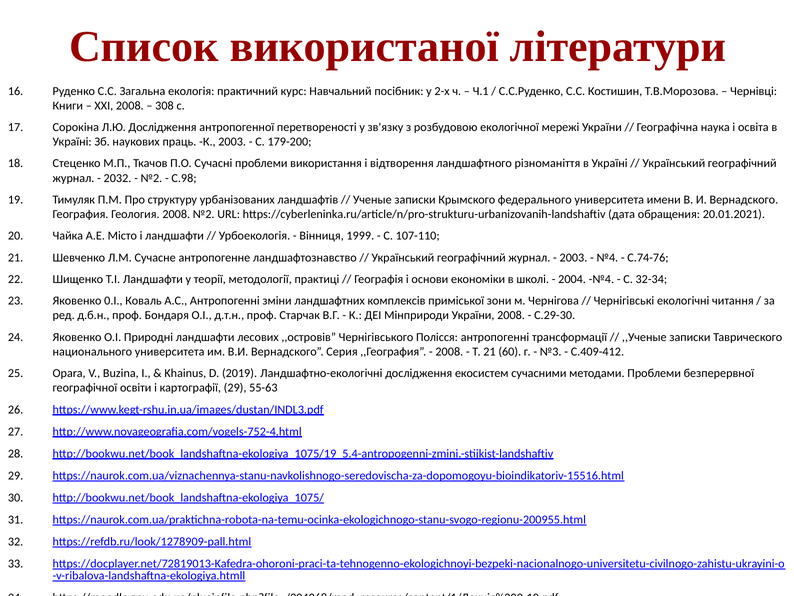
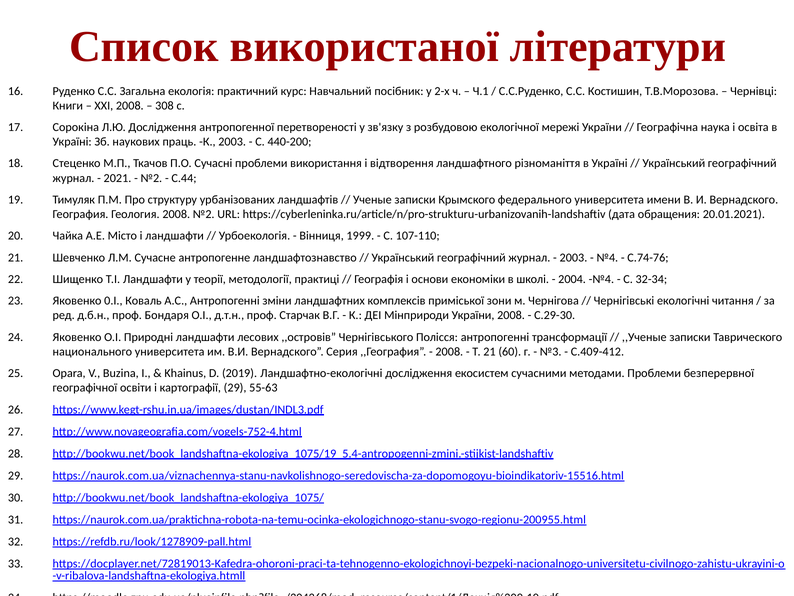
179-200: 179-200 -> 440-200 (290, 142)
2032: 2032 -> 2021 (117, 178)
С.98: С.98 -> С.44 (184, 178)
